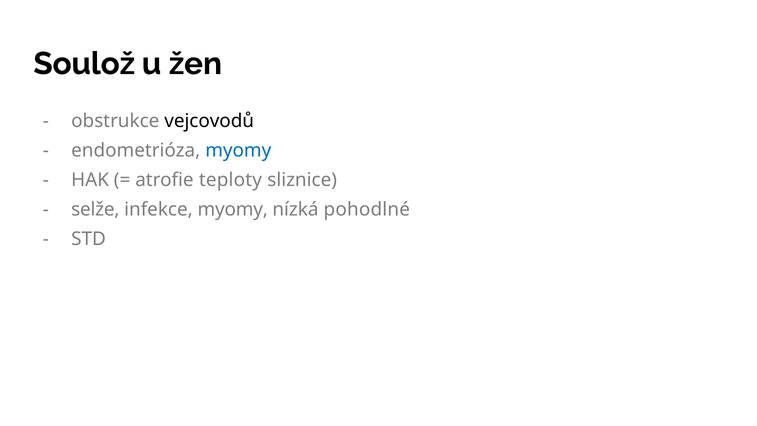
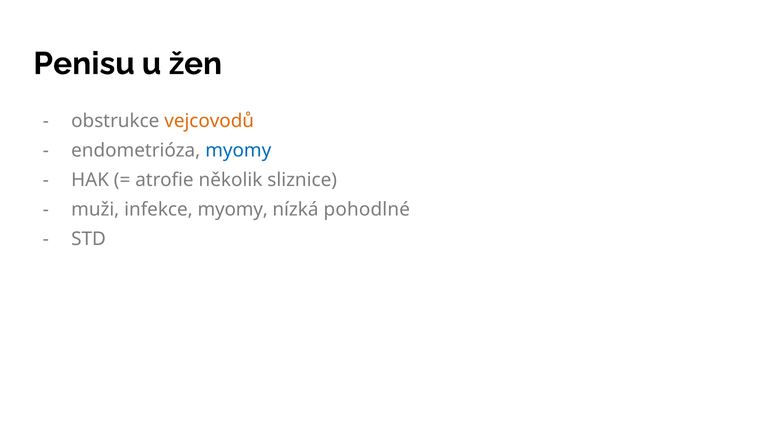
Soulož: Soulož -> Penisu (84, 64)
vejcovodů colour: black -> orange (209, 121)
teploty: teploty -> několik (231, 180)
selže: selže -> muži (95, 210)
